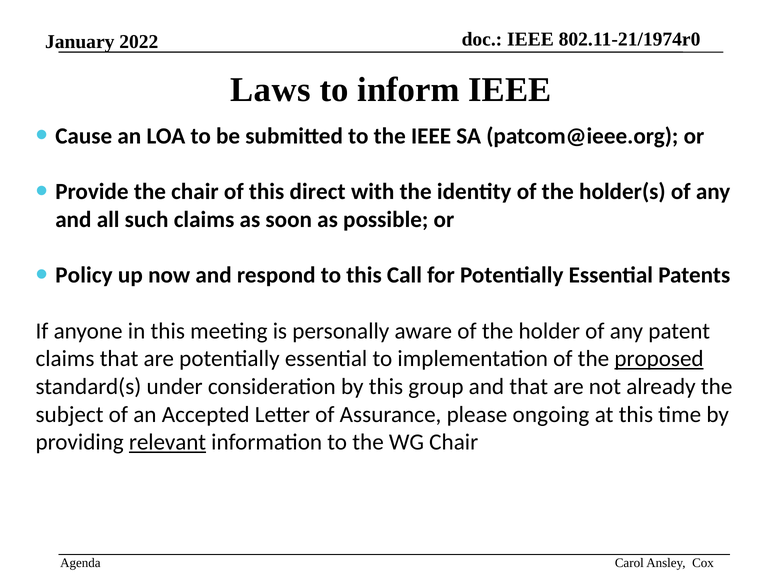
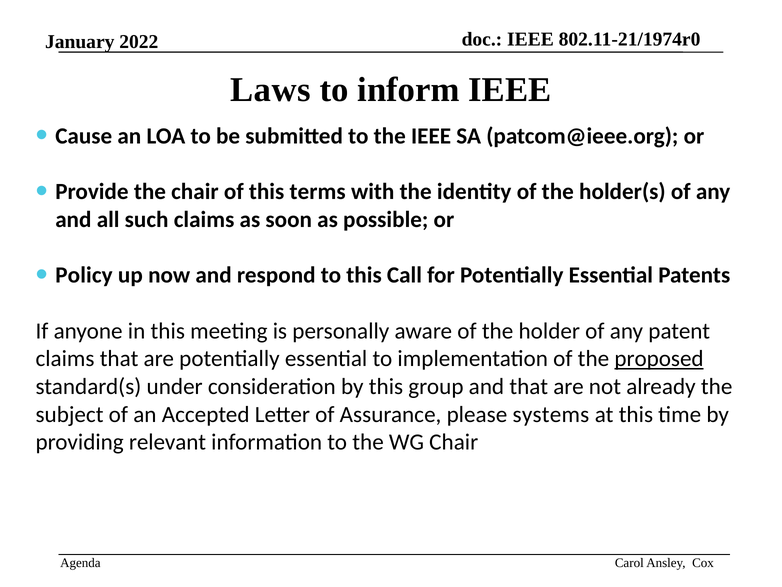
direct: direct -> terms (318, 191)
ongoing: ongoing -> systems (551, 414)
relevant underline: present -> none (167, 442)
